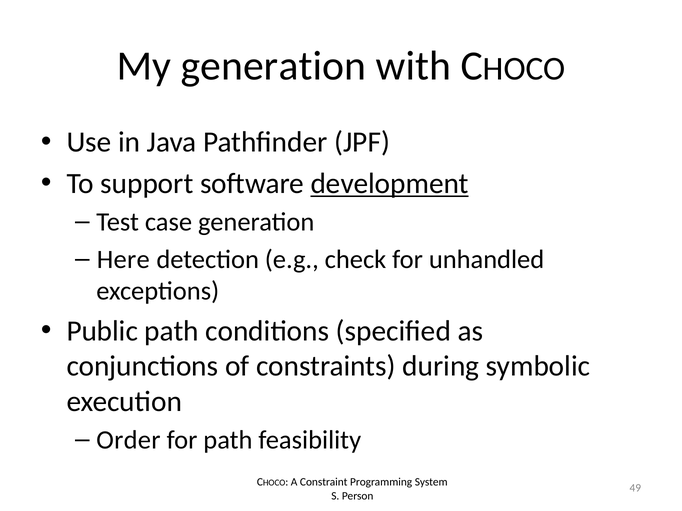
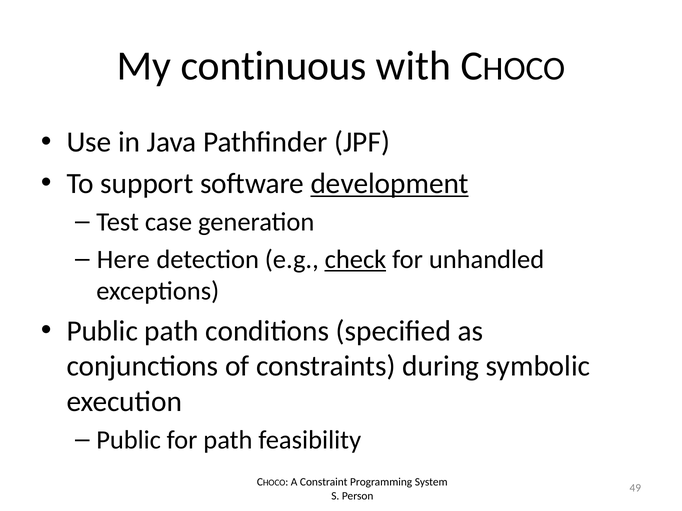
My generation: generation -> continuous (274, 66)
check underline: none -> present (355, 260)
Order: Order -> Public (129, 440)
